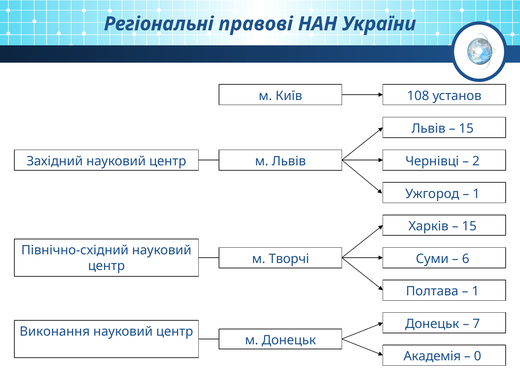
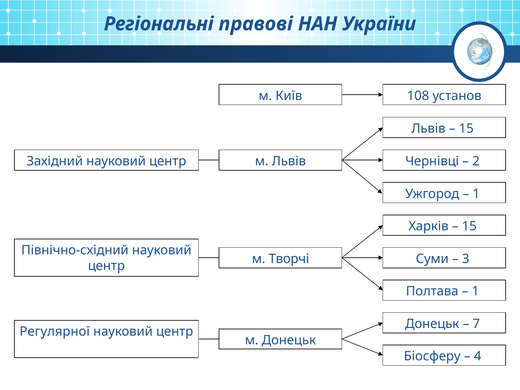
6: 6 -> 3 (466, 259)
Виконання: Виконання -> Регулярної (55, 332)
Академія: Академія -> Біосферу (432, 356)
0: 0 -> 4 (478, 356)
